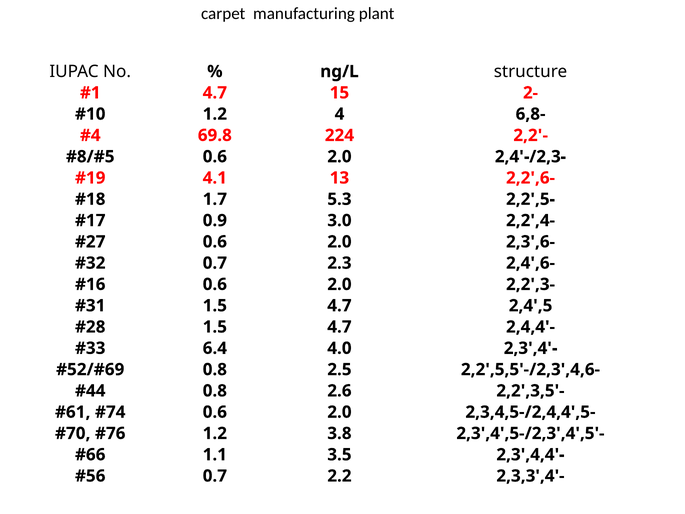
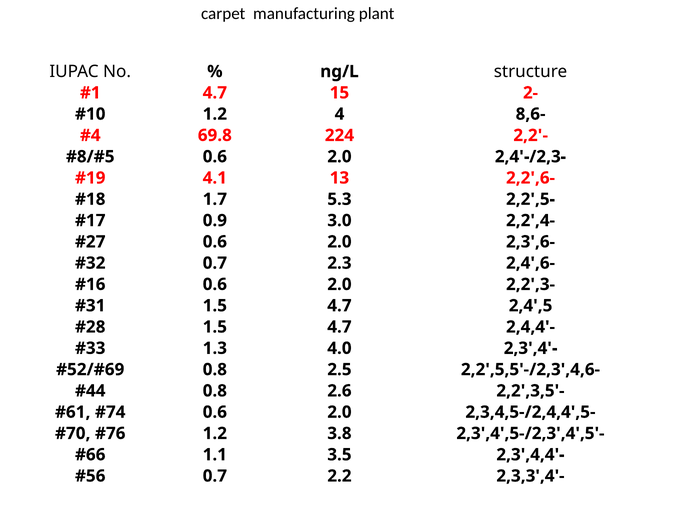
6,8-: 6,8- -> 8,6- (531, 114)
6.4: 6.4 -> 1.3 (215, 348)
